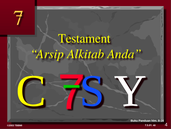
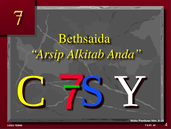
Testament: Testament -> Bethsaida (84, 38)
